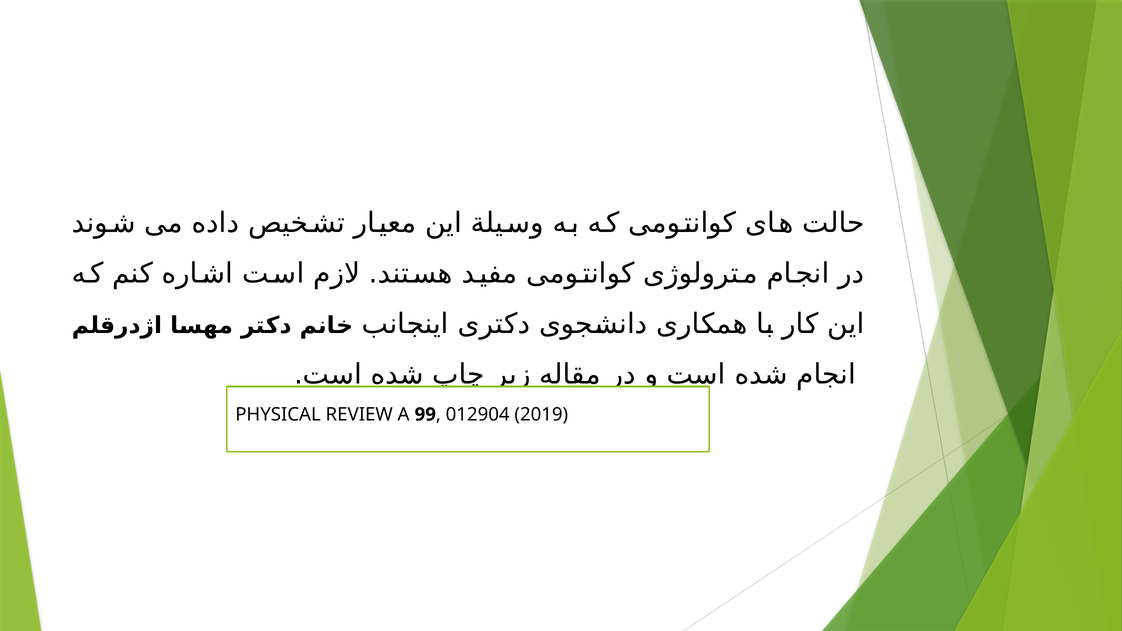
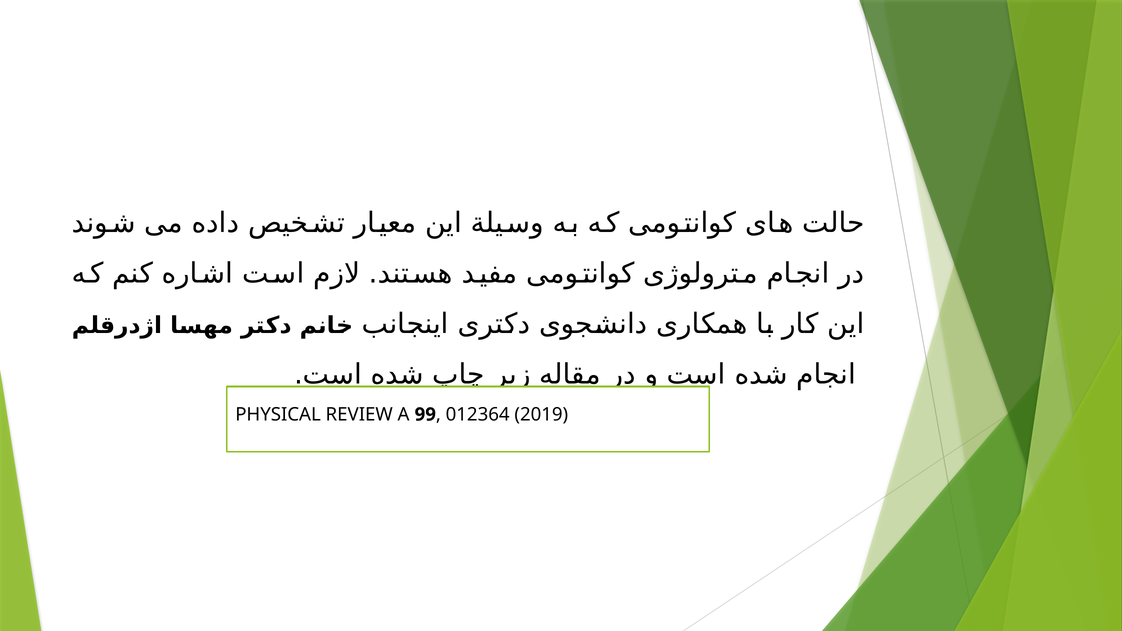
012904: 012904 -> 012364 (478, 415)
